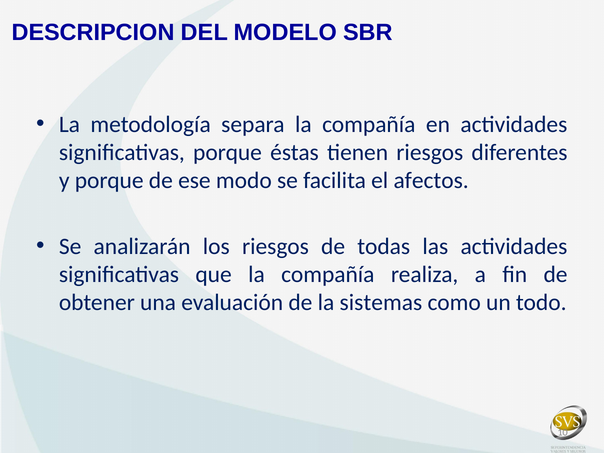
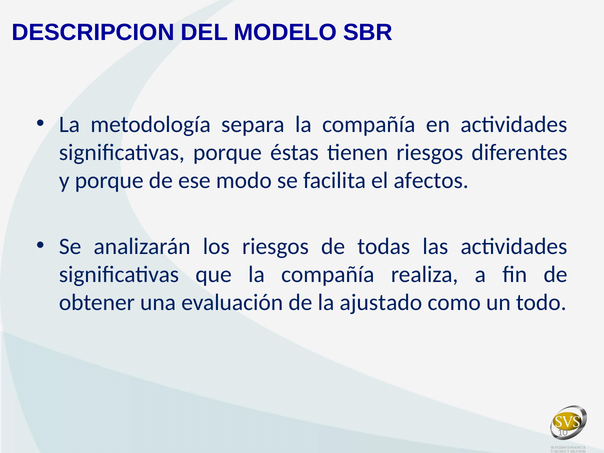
sistemas: sistemas -> ajustado (381, 303)
